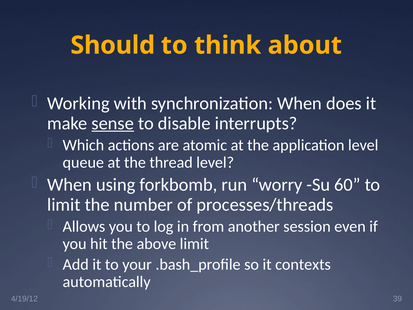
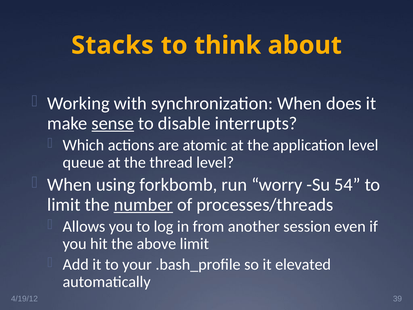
Should: Should -> Stacks (112, 45)
60: 60 -> 54 (347, 185)
number underline: none -> present (143, 205)
contexts: contexts -> elevated (303, 264)
